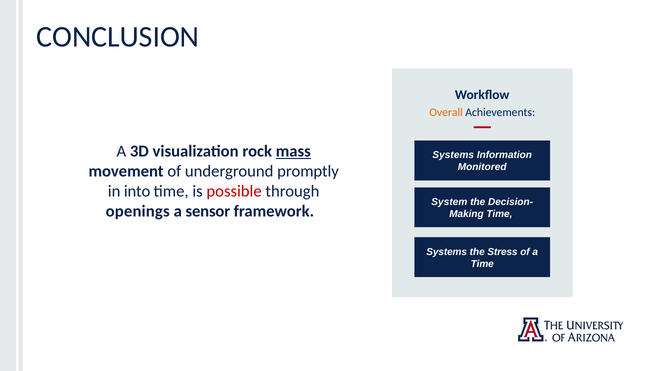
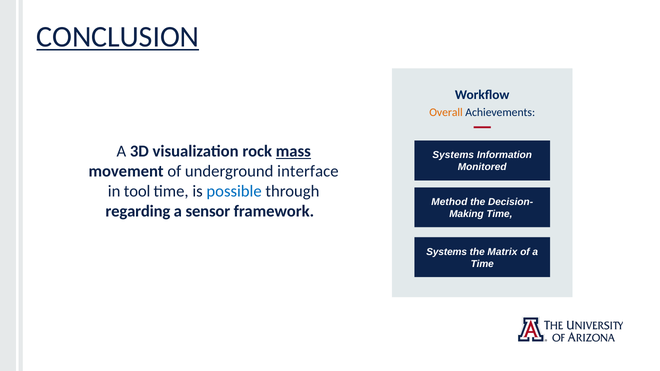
CONCLUSION underline: none -> present (118, 37)
promptly: promptly -> interface (308, 171)
into: into -> tool (137, 191)
possible colour: red -> blue (234, 191)
System: System -> Method (449, 202)
openings: openings -> regarding (138, 211)
Stress: Stress -> Matrix (502, 252)
